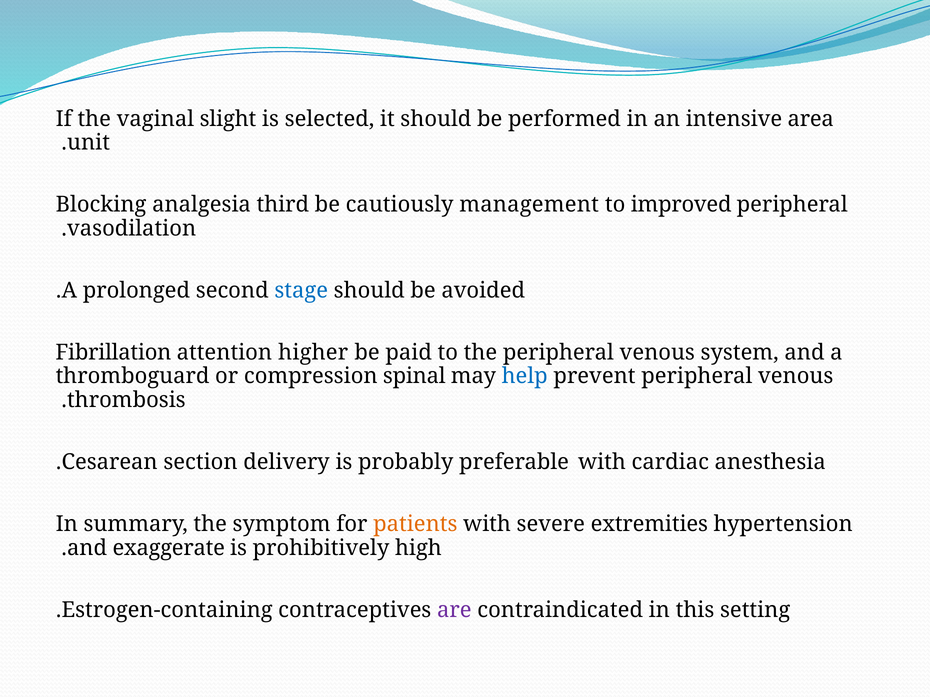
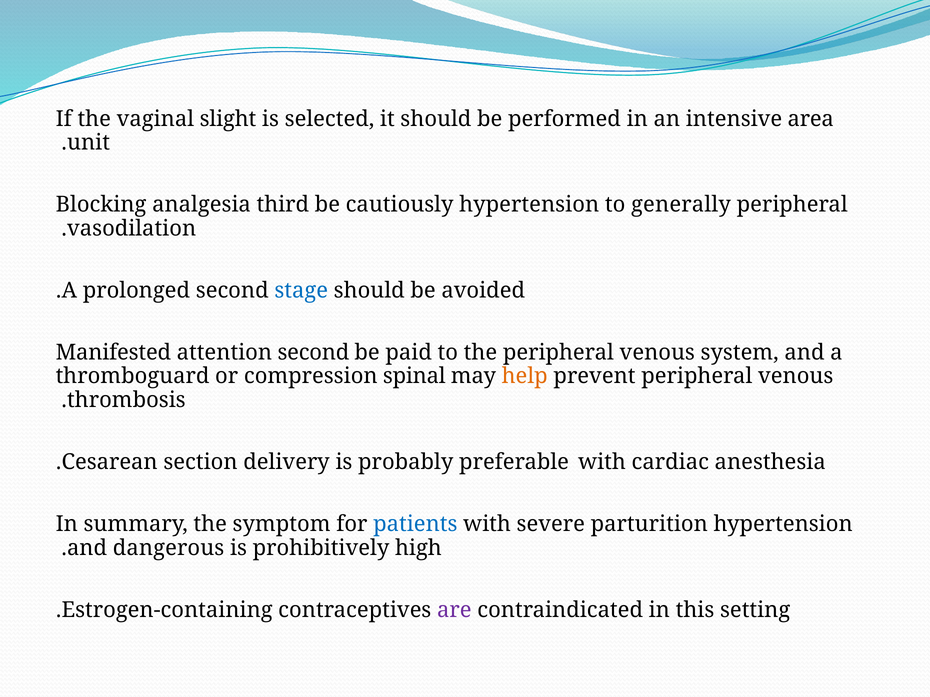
cautiously management: management -> hypertension (529, 205)
improved: improved -> generally (681, 205)
Fibrillation: Fibrillation -> Manifested (113, 353)
attention higher: higher -> second (313, 353)
help colour: blue -> orange (525, 377)
patients colour: orange -> blue (415, 524)
extremities: extremities -> parturition (649, 524)
exaggerate: exaggerate -> dangerous (169, 548)
